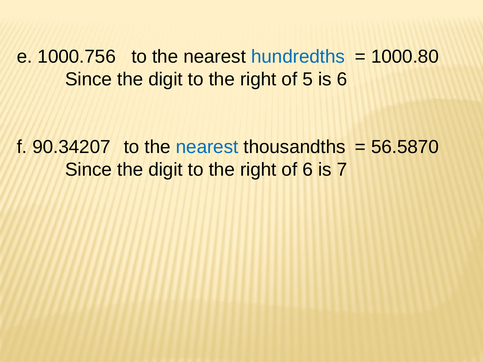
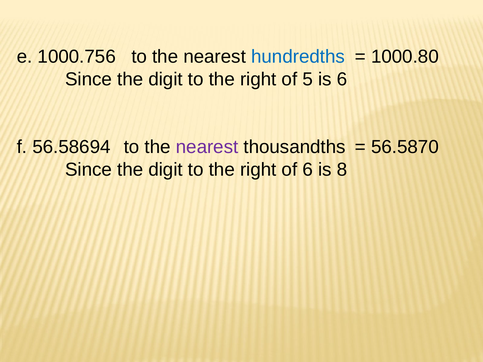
90.34207: 90.34207 -> 56.58694 (71, 147)
nearest colour: blue -> purple (207, 147)
7: 7 -> 8 (342, 170)
